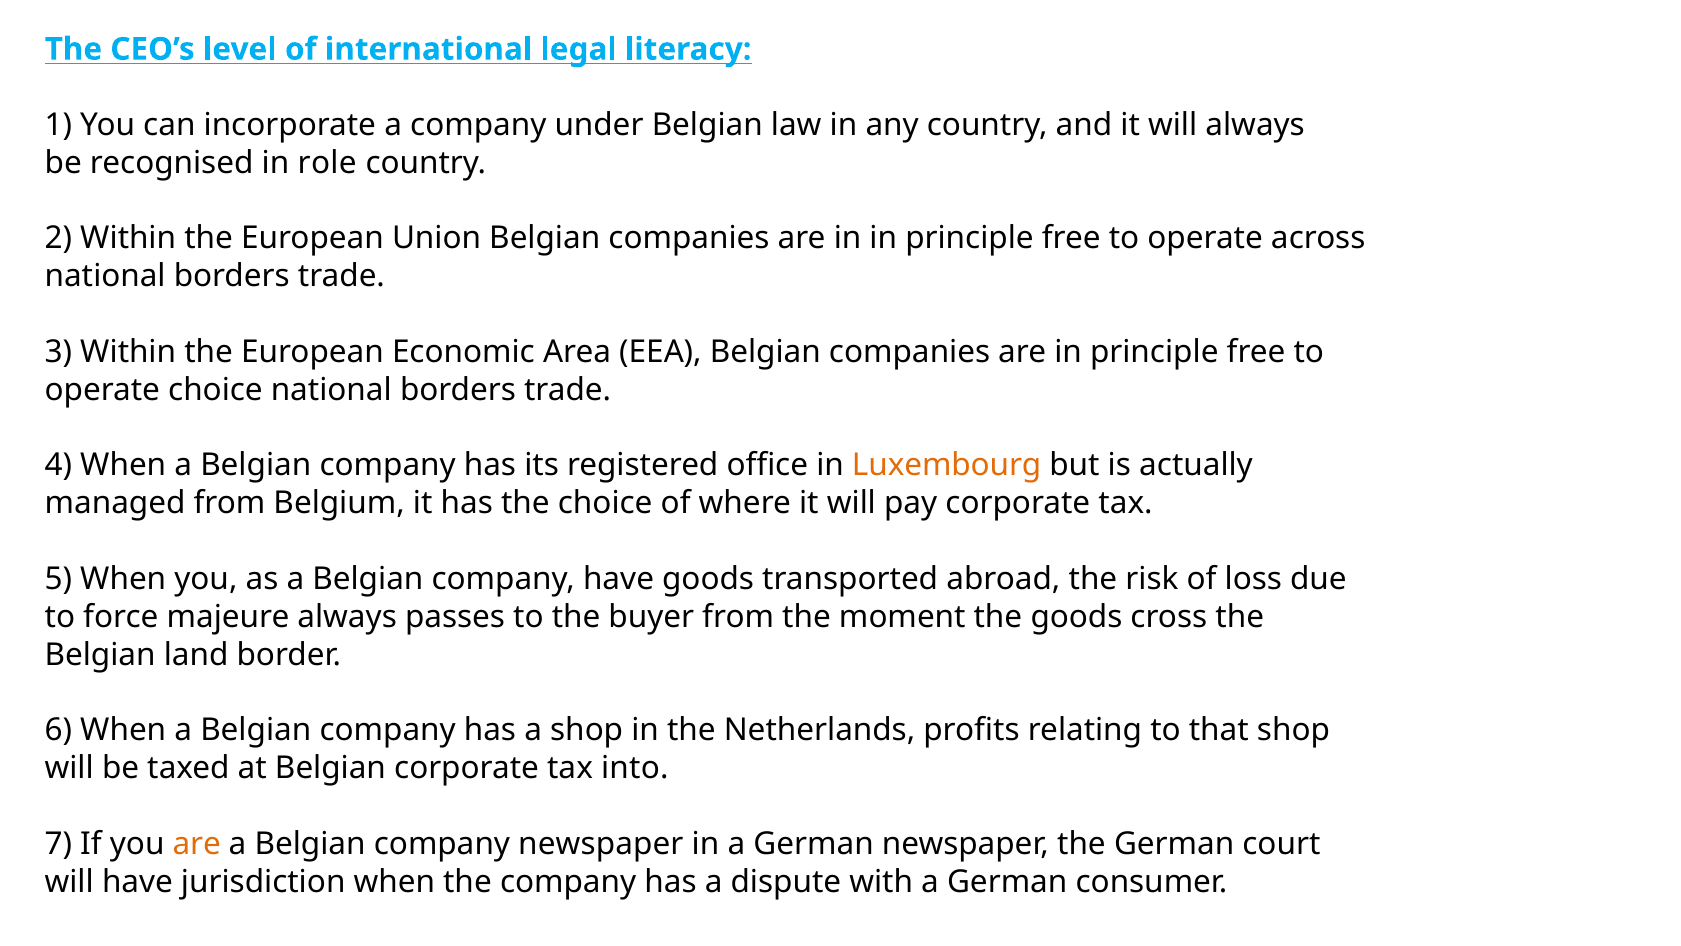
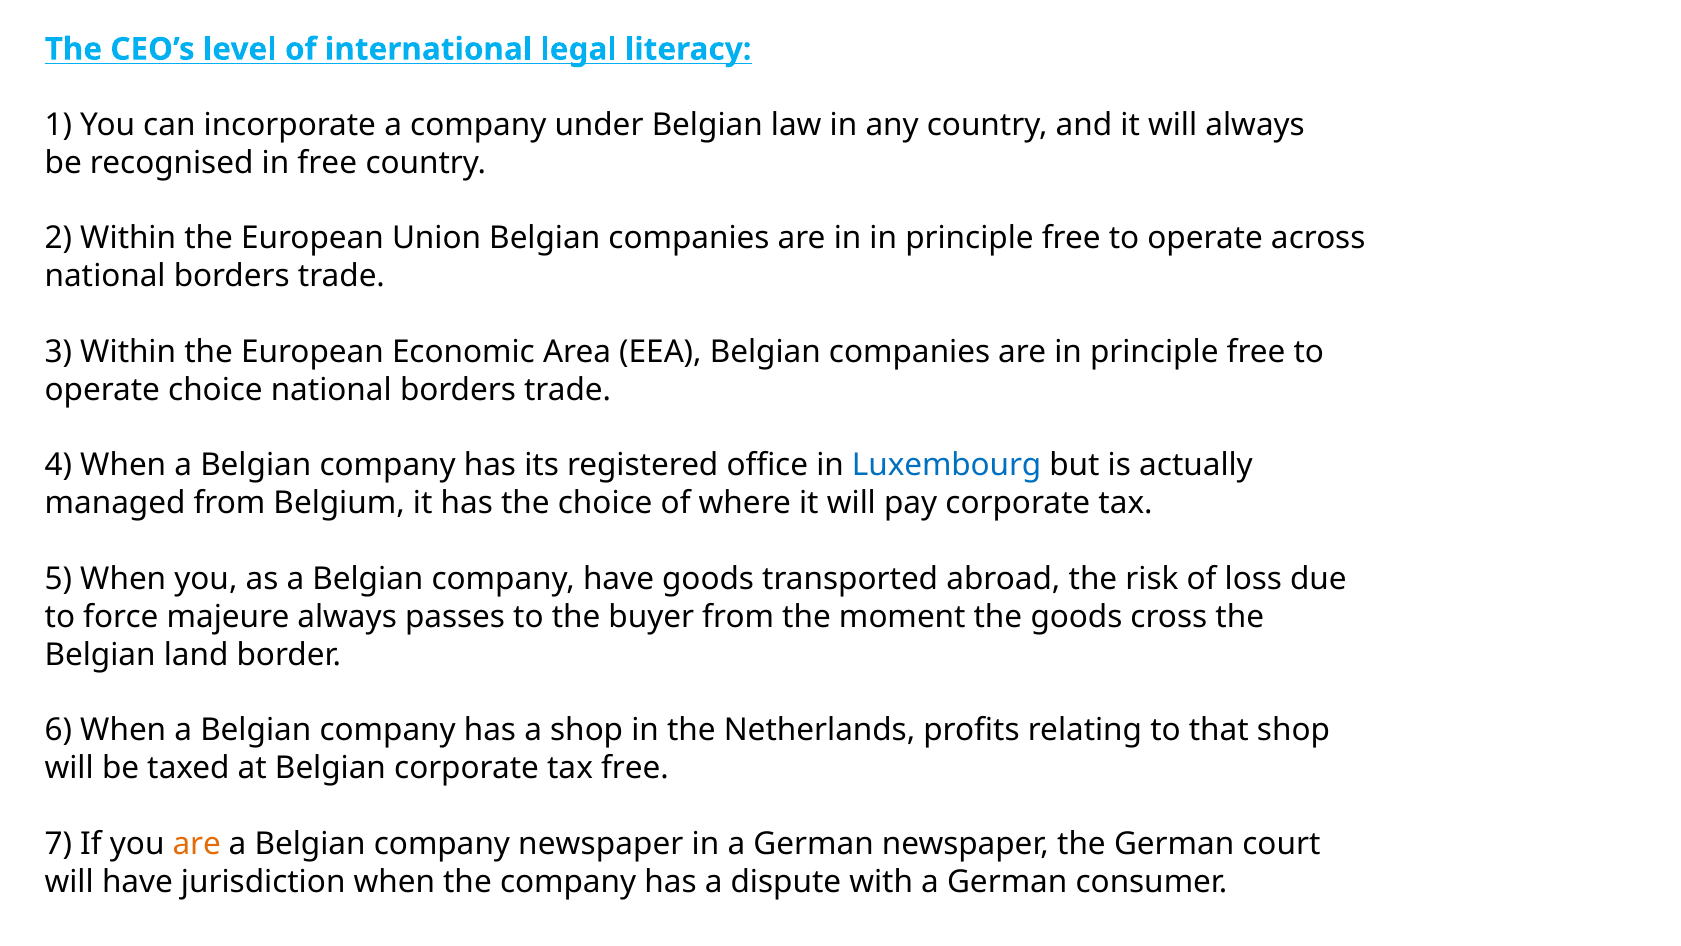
in role: role -> free (327, 163)
Luxembourg colour: orange -> blue (947, 465)
tax into: into -> free (635, 768)
